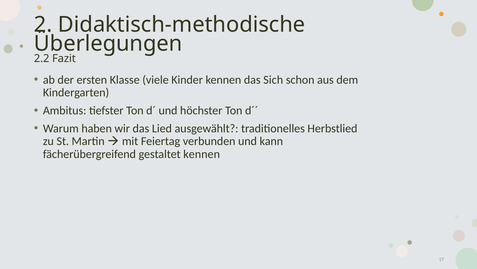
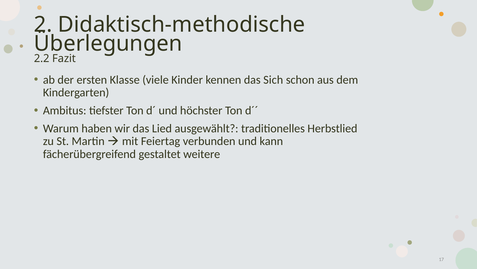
gestaltet kennen: kennen -> weitere (202, 154)
